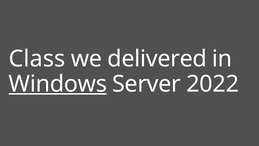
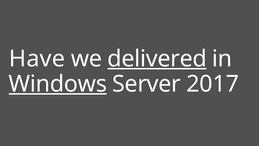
Class: Class -> Have (37, 59)
delivered underline: none -> present (157, 59)
2022: 2022 -> 2017 (213, 84)
